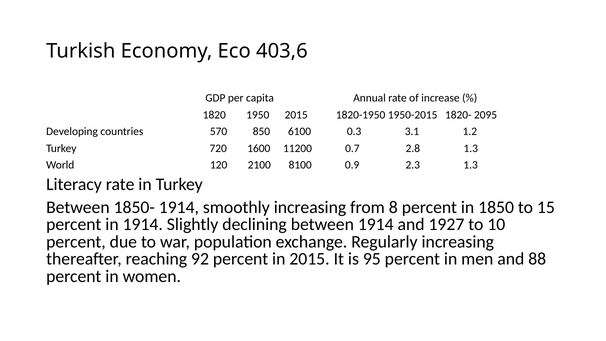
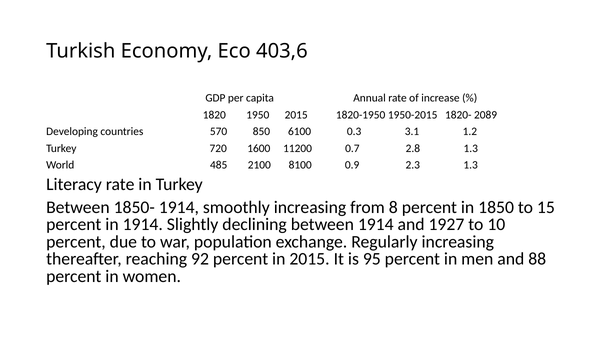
2095: 2095 -> 2089 (486, 115)
120: 120 -> 485 (219, 165)
